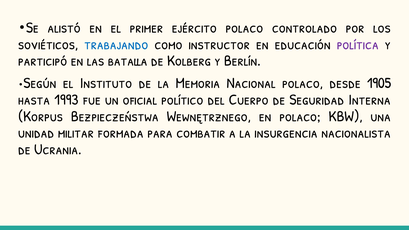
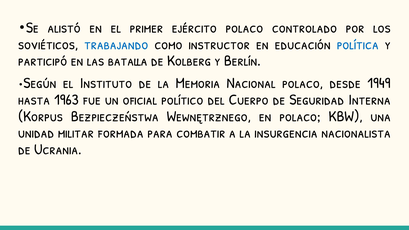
política colour: purple -> blue (358, 44)
1905: 1905 -> 1949 (379, 83)
1993: 1993 -> 1963 (66, 100)
